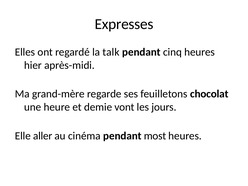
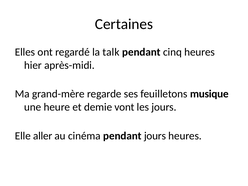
Expresses: Expresses -> Certaines (124, 24)
chocolat: chocolat -> musique (209, 94)
pendant most: most -> jours (155, 136)
